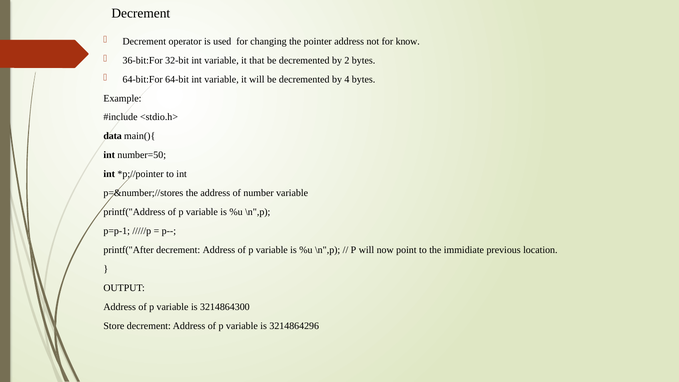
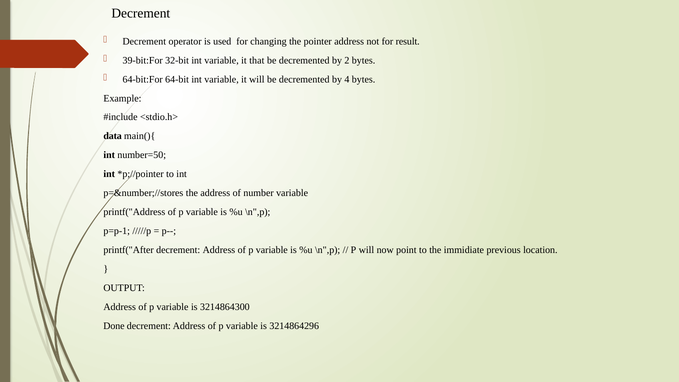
know: know -> result (408, 41)
36-bit:For: 36-bit:For -> 39-bit:For (143, 60)
Store: Store -> Done (114, 326)
